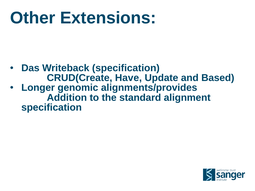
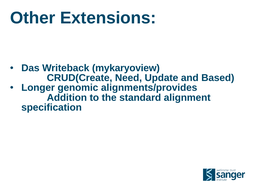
Writeback specification: specification -> mykaryoview (126, 68)
Have: Have -> Need (128, 78)
